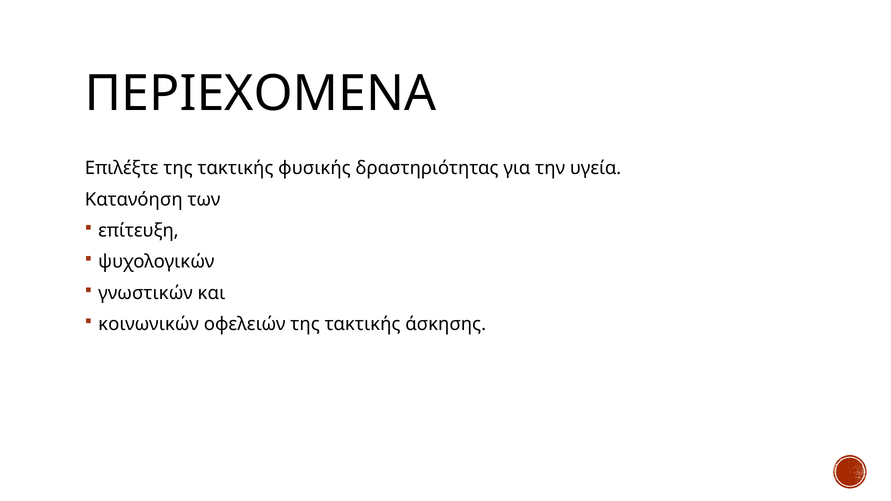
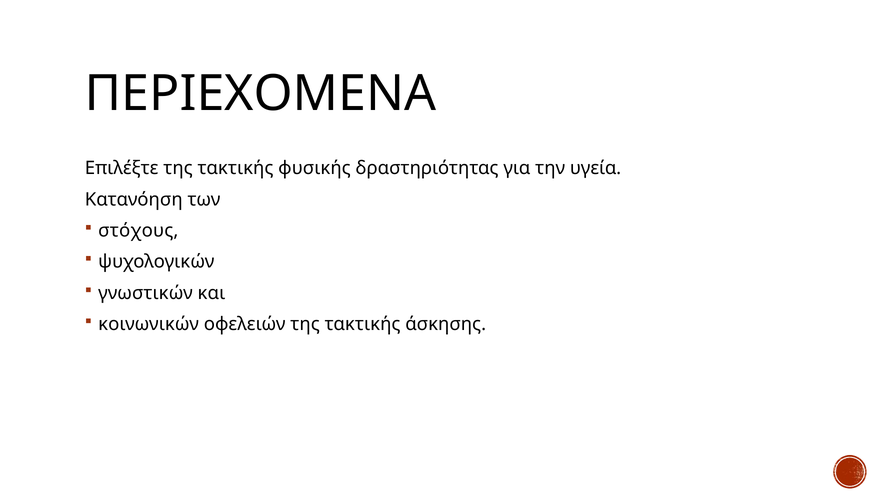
επίτευξη: επίτευξη -> στόχους (138, 231)
